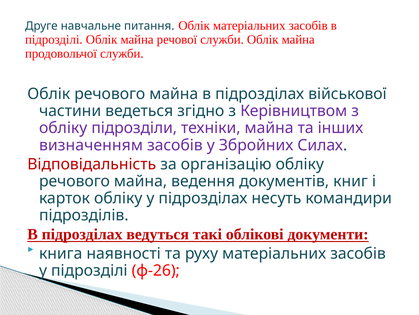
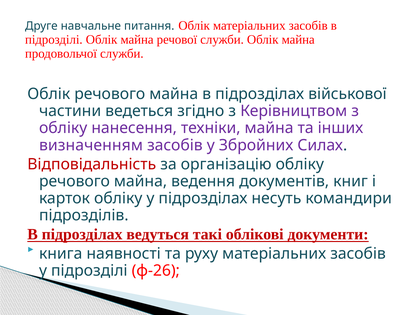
підрозділи: підрозділи -> нанесення (134, 128)
